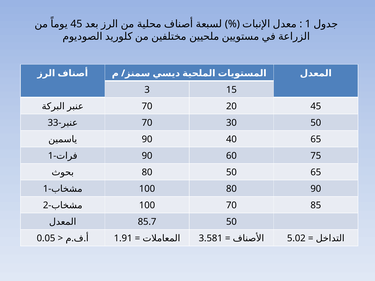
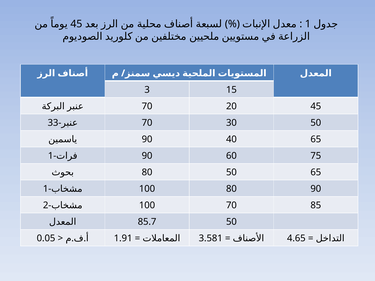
5.02: 5.02 -> 4.65 (296, 238)
